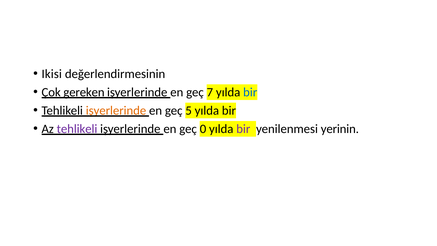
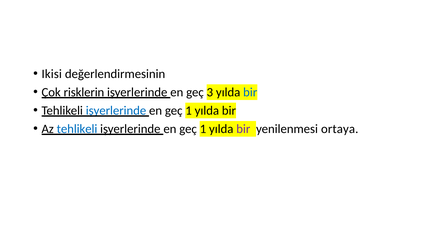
gereken: gereken -> risklerin (84, 92)
7: 7 -> 3 (210, 92)
işyerlerinde colour: orange -> blue (116, 111)
5: 5 -> 1 (189, 111)
tehlikeli colour: purple -> blue (77, 129)
0: 0 -> 1 (203, 129)
yerinin: yerinin -> ortaya (340, 129)
